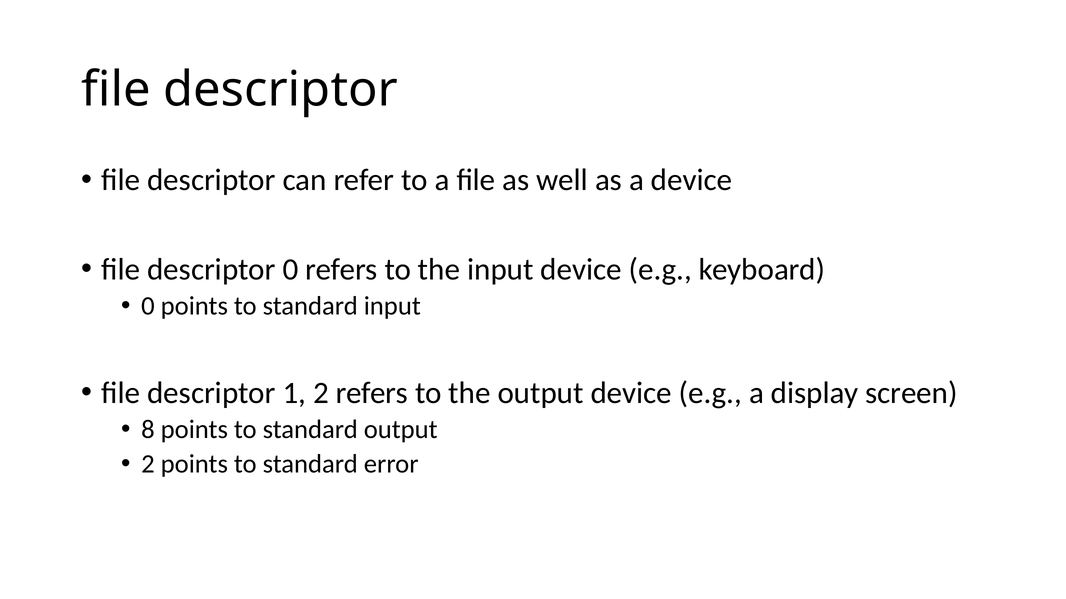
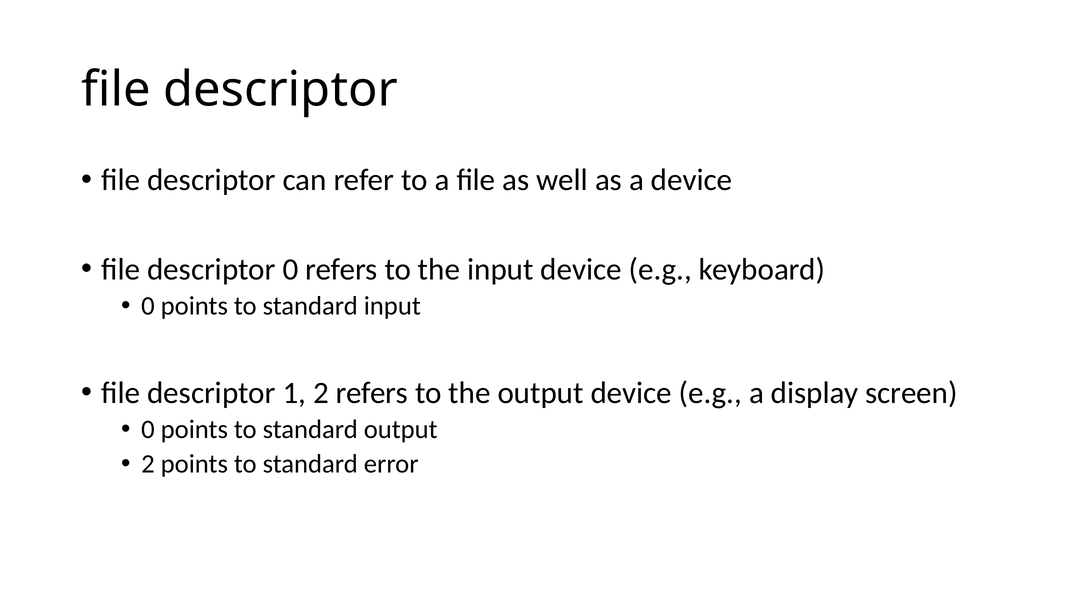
8: 8 -> 0 (148, 430)
